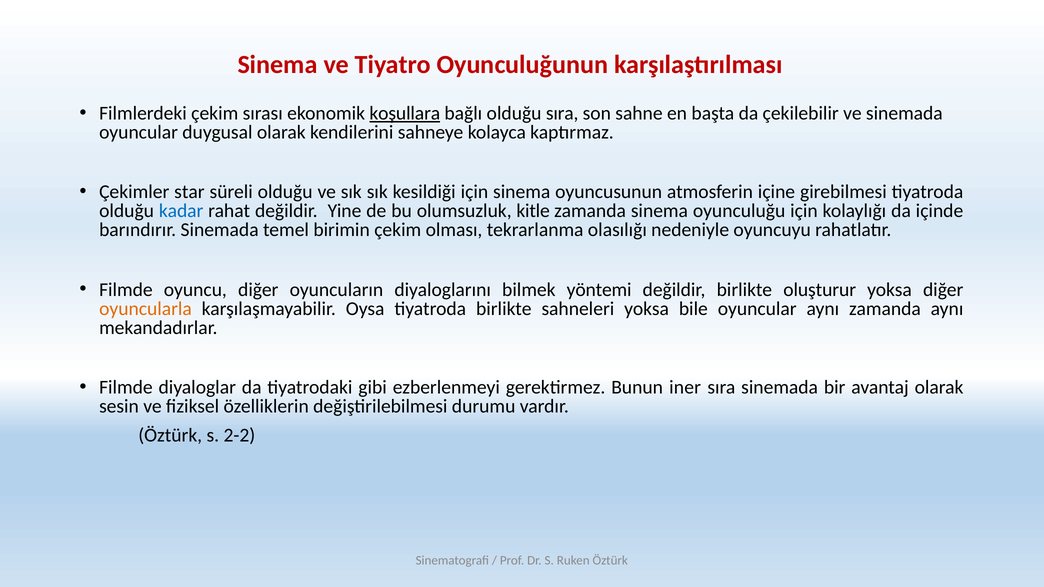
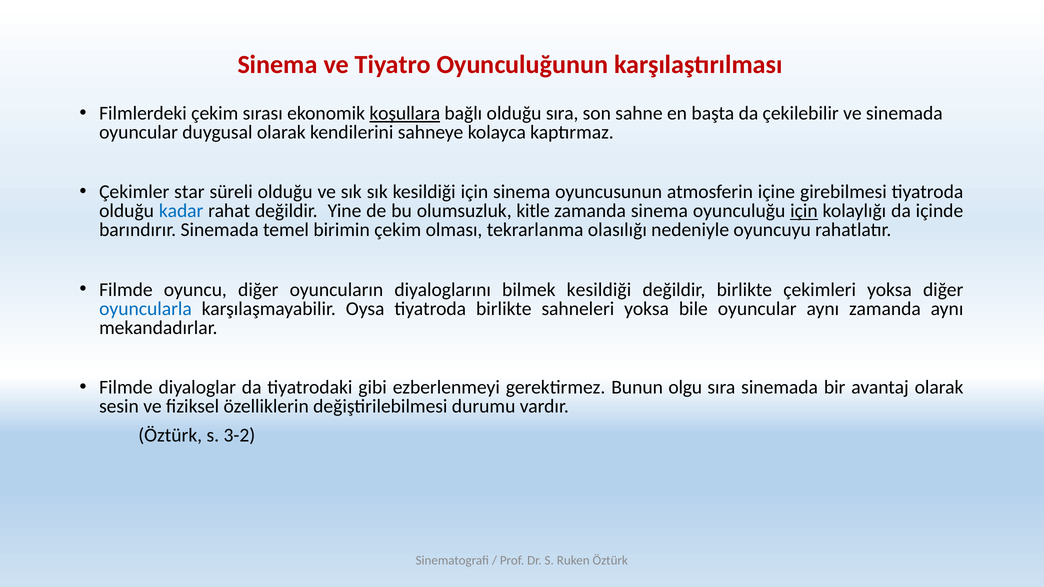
için underline: none -> present (804, 211)
bilmek yöntemi: yöntemi -> kesildiği (599, 290)
oluşturur: oluşturur -> çekimleri (820, 290)
oyuncularla colour: orange -> blue (146, 309)
iner: iner -> olgu (685, 388)
2-2: 2-2 -> 3-2 (239, 435)
